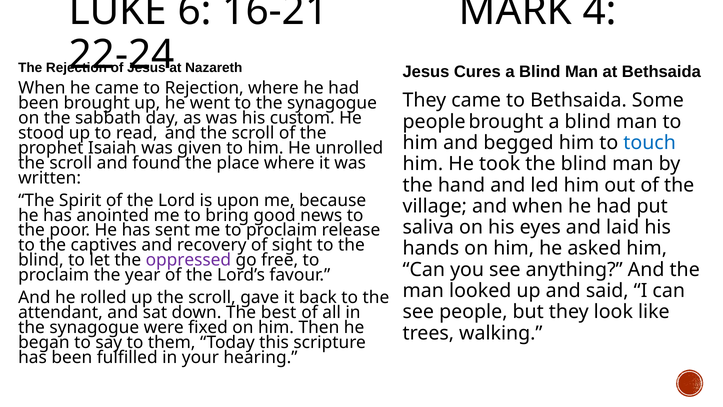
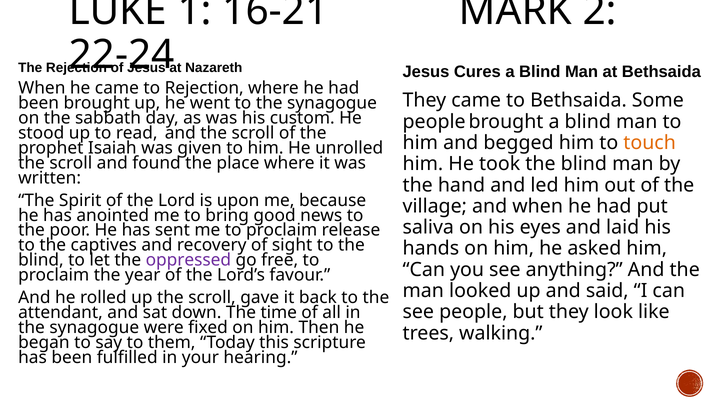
6: 6 -> 1 (195, 11)
4: 4 -> 2 (600, 11)
touch colour: blue -> orange (650, 143)
best: best -> time (279, 312)
